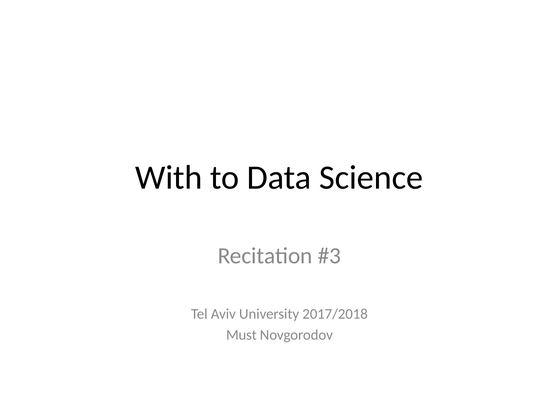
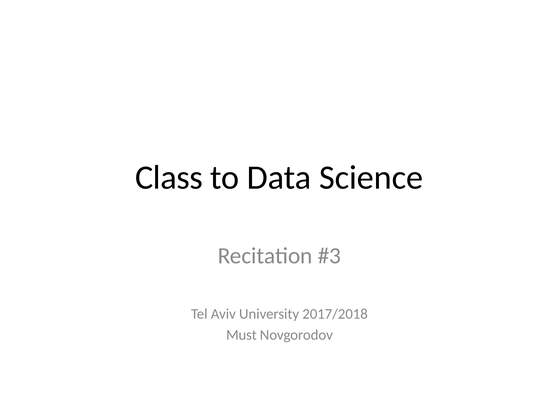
With: With -> Class (169, 178)
